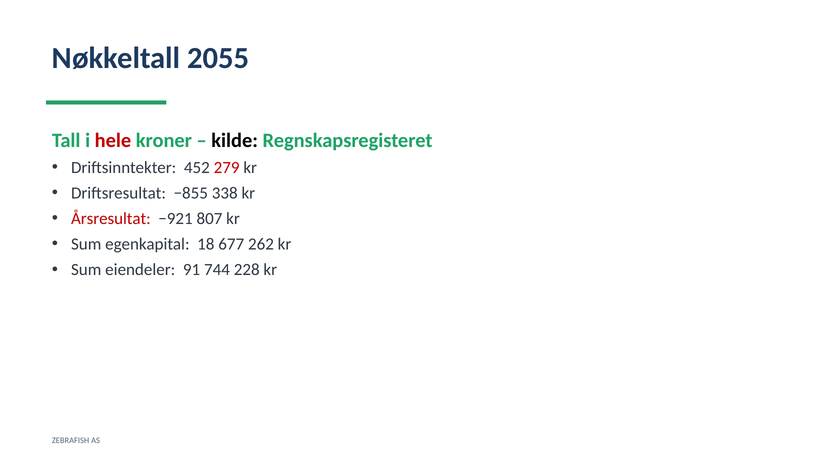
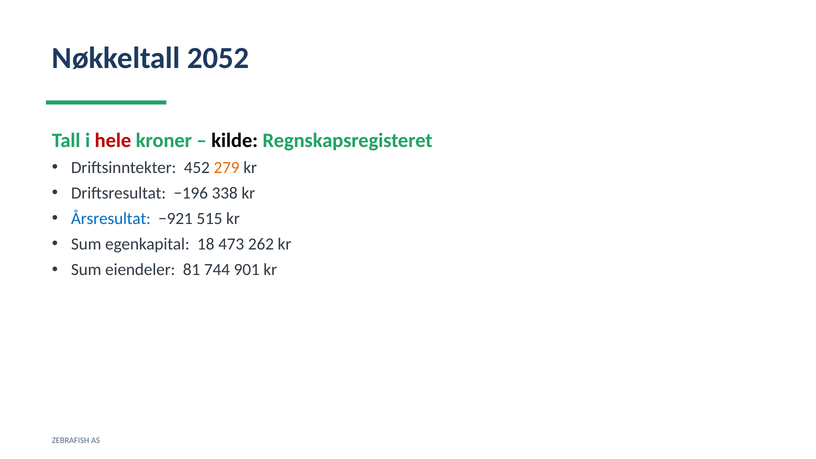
2055: 2055 -> 2052 (218, 58)
279 colour: red -> orange (227, 168)
−855: −855 -> −196 (191, 193)
Årsresultat colour: red -> blue (111, 219)
807: 807 -> 515 (209, 219)
677: 677 -> 473 (231, 244)
91: 91 -> 81 (192, 270)
228: 228 -> 901 (247, 270)
